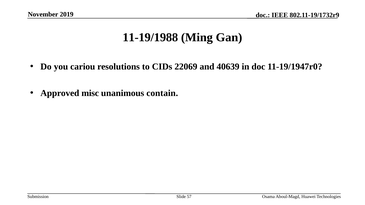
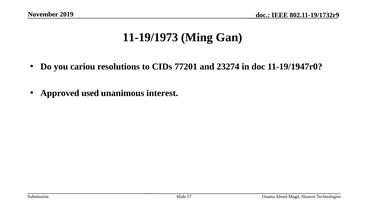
11-19/1988: 11-19/1988 -> 11-19/1973 (150, 37)
22069: 22069 -> 77201 (186, 67)
40639: 40639 -> 23274 (228, 67)
misc: misc -> used (90, 93)
contain: contain -> interest (162, 93)
